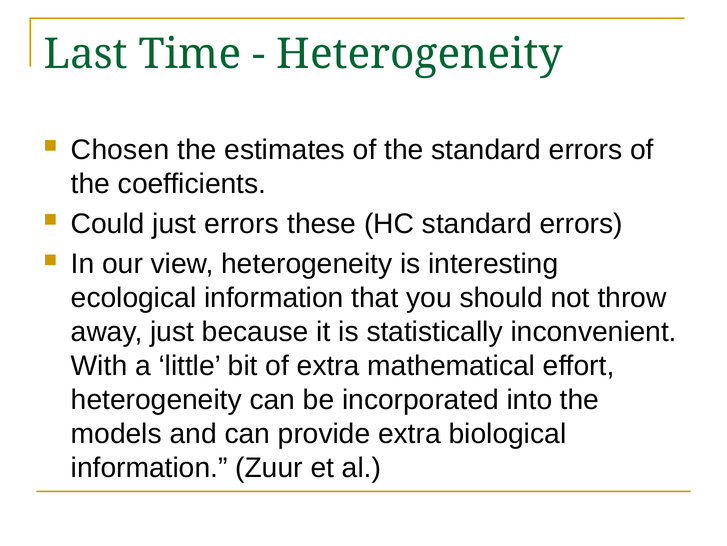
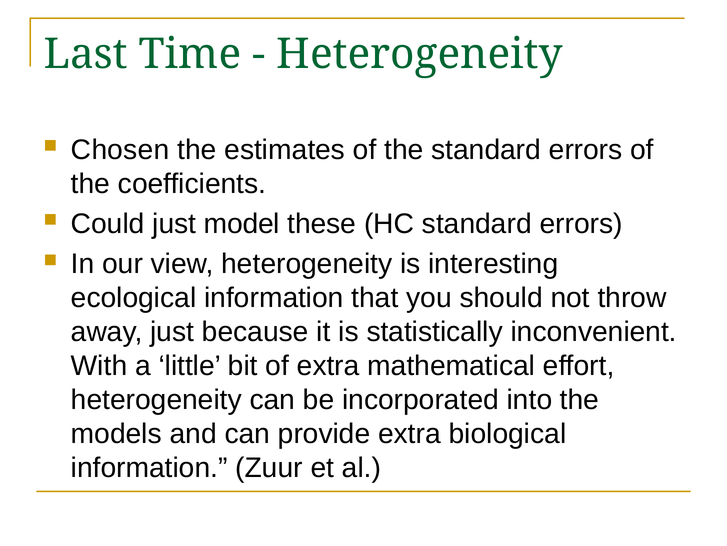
just errors: errors -> model (242, 224)
